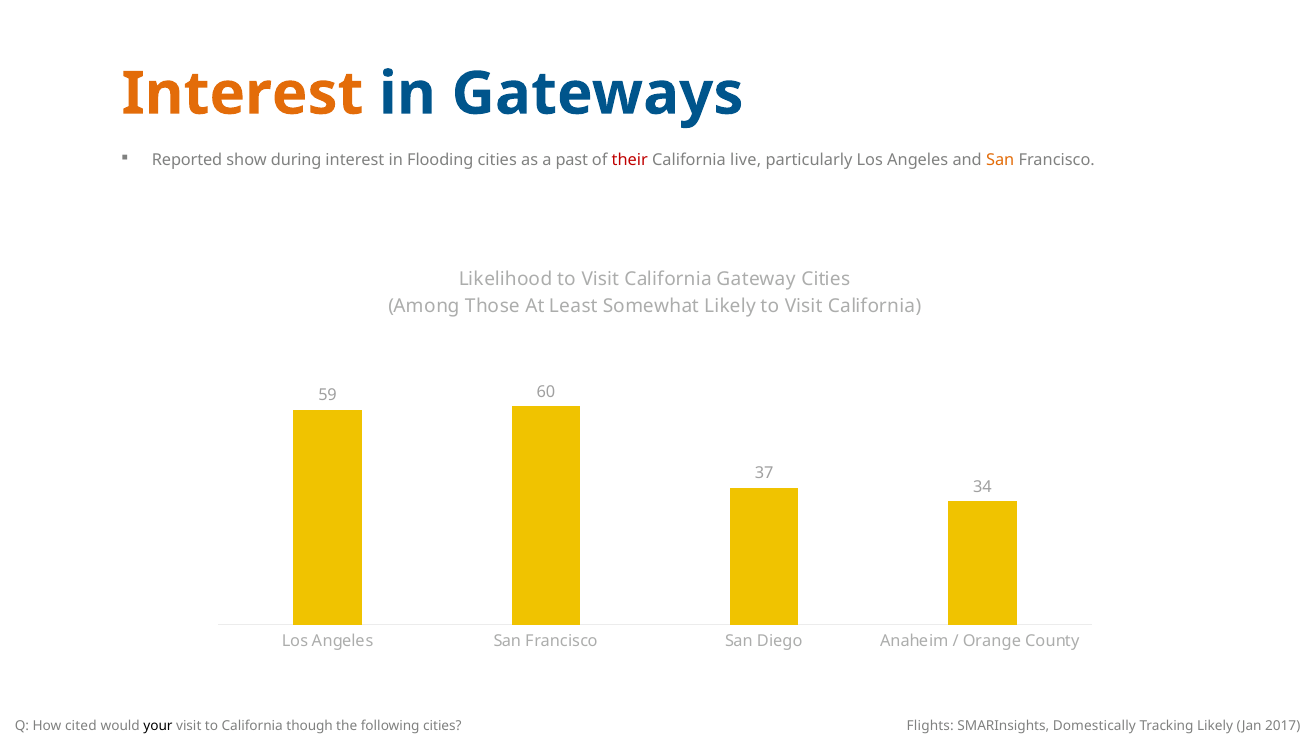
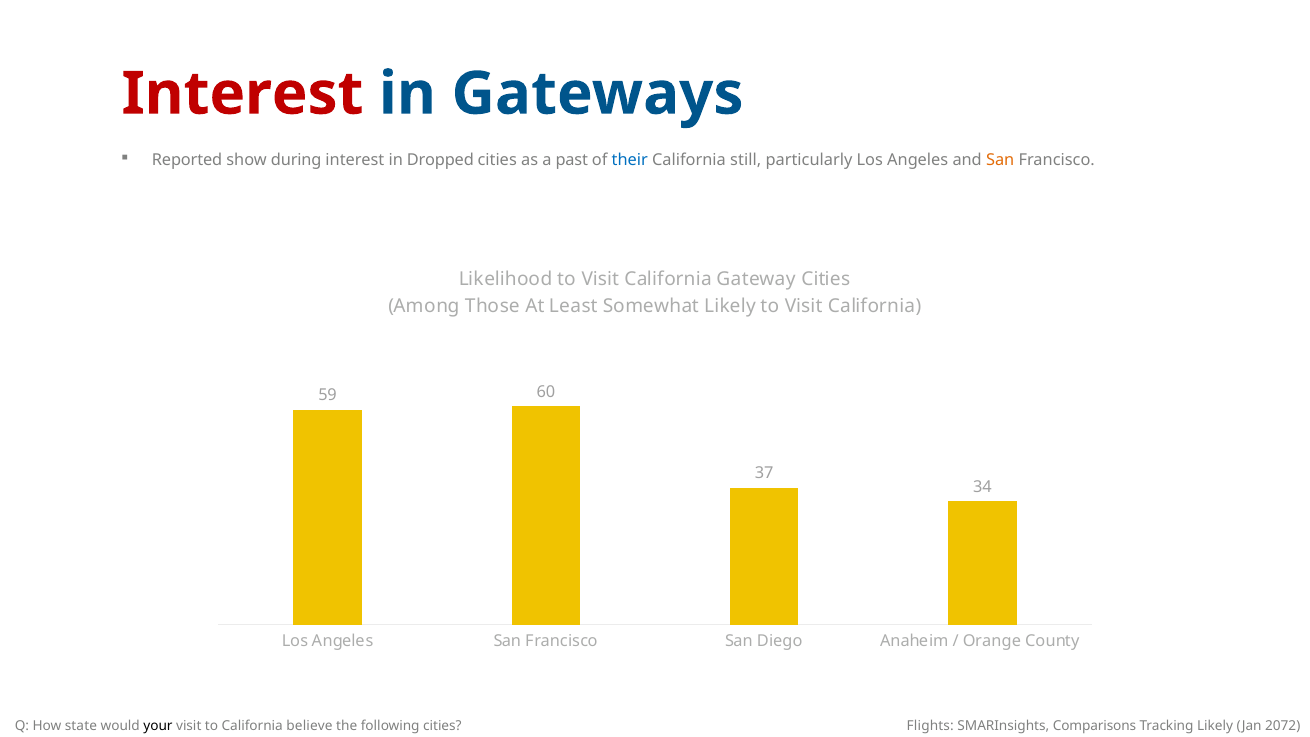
Interest colour: orange -> red (242, 94)
Flooding: Flooding -> Dropped (440, 161)
their colour: red -> blue (630, 161)
live: live -> still (746, 161)
cited: cited -> state (81, 726)
though: though -> believe (310, 726)
Domestically: Domestically -> Comparisons (1094, 726)
2017: 2017 -> 2072 (1283, 726)
